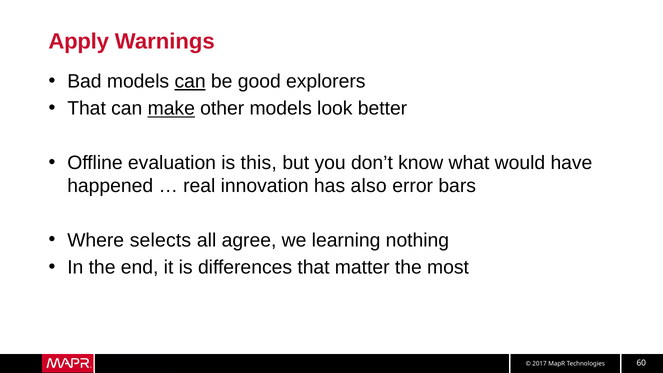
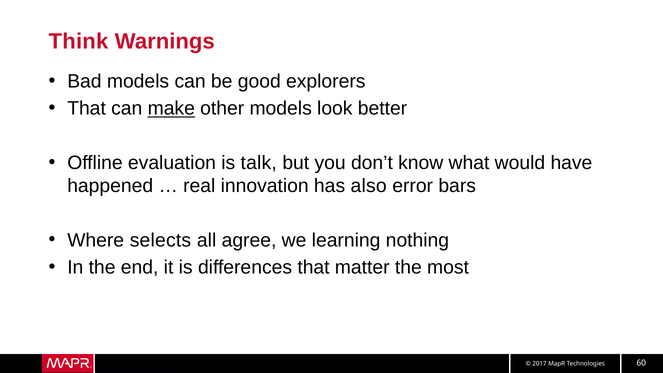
Apply: Apply -> Think (78, 42)
can underline: present -> none (190, 81)
this: this -> talk (259, 163)
